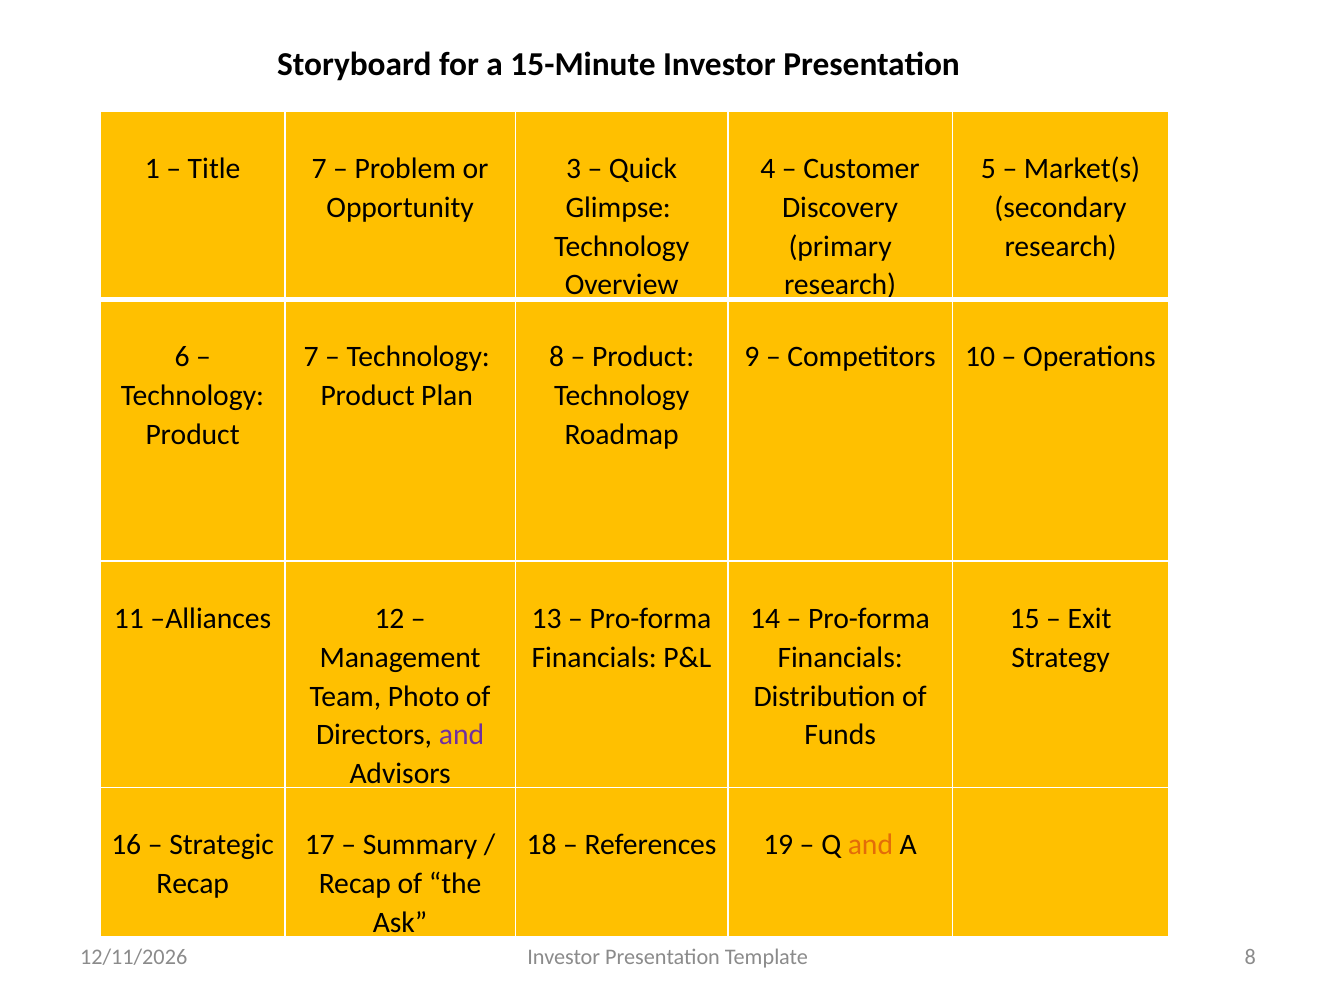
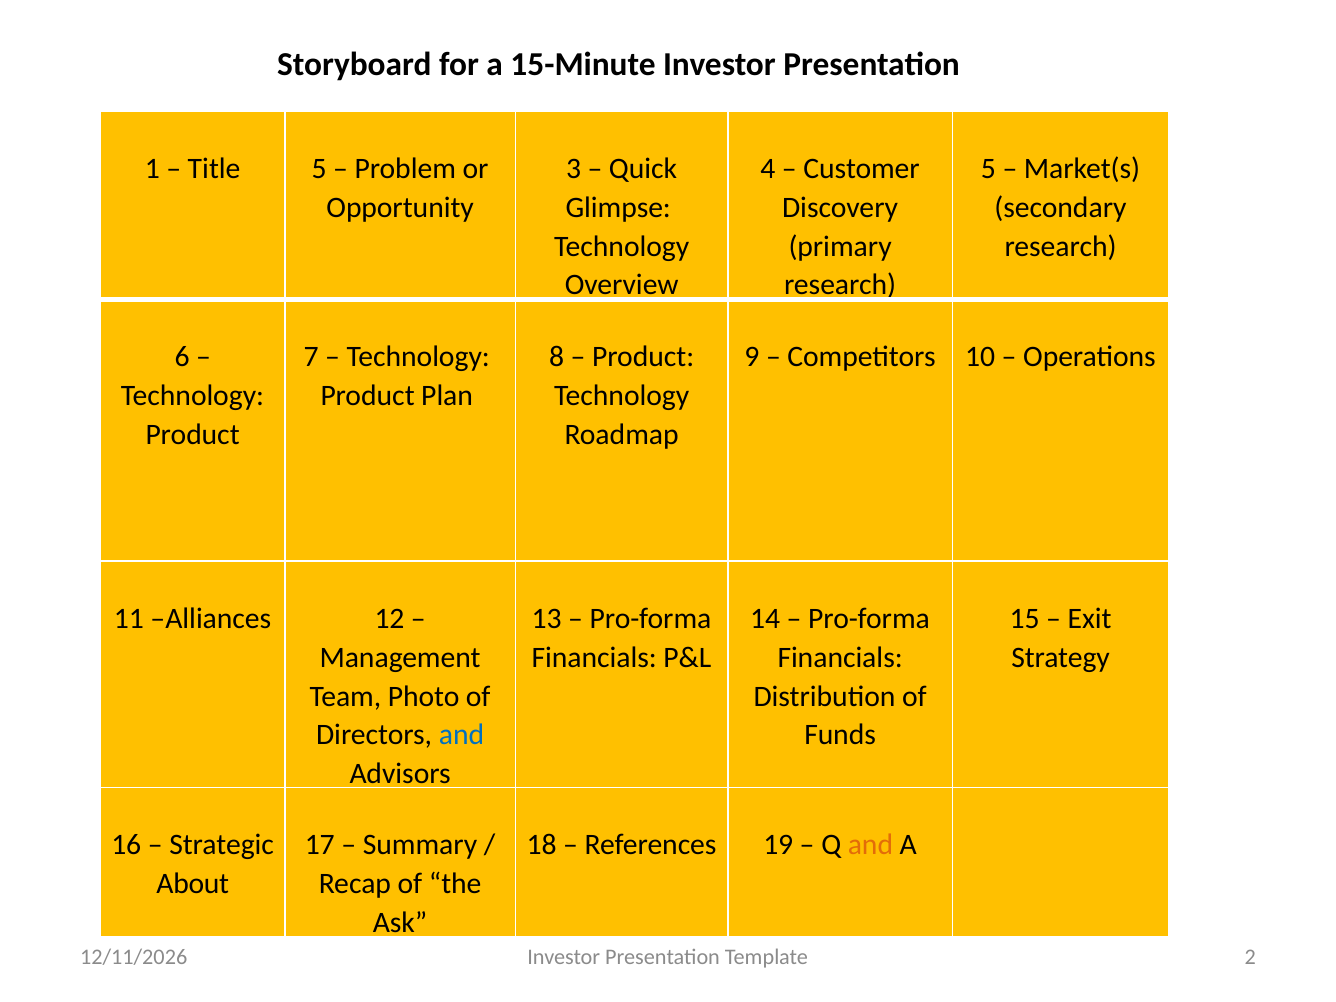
Title 7: 7 -> 5 (319, 169)
and colour: purple -> blue (462, 735)
Recap: Recap -> About (193, 883)
Template 8: 8 -> 2 (1250, 957)
